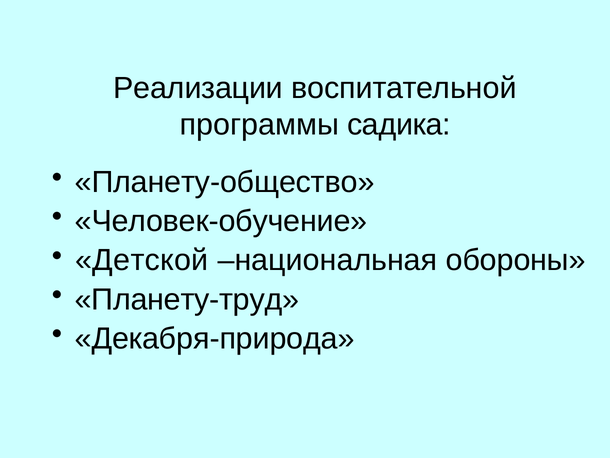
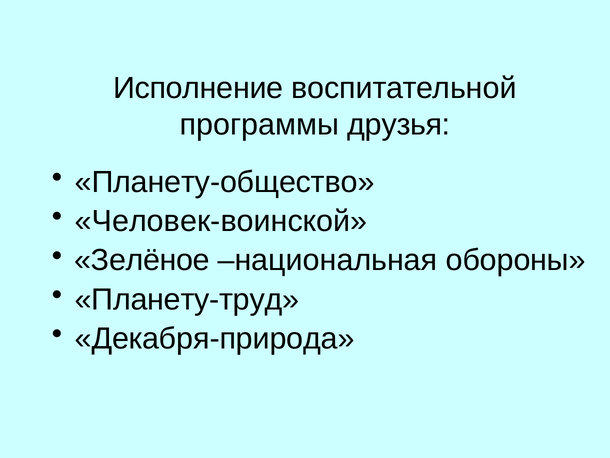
Реализации: Реализации -> Исполнение (198, 88)
садика: садика -> друзья (399, 125)
Человек-обучение: Человек-обучение -> Человек-воинской (221, 221)
Детской: Детской -> Зелёное (142, 260)
